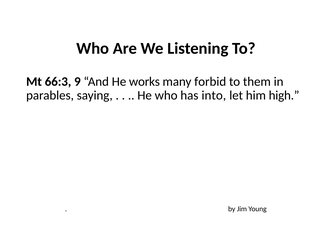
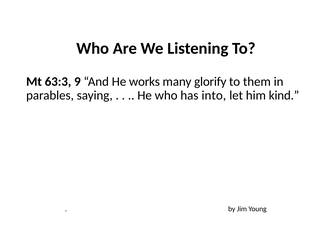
66:3: 66:3 -> 63:3 (58, 82)
forbid: forbid -> glorify (210, 82)
high: high -> kind (284, 95)
